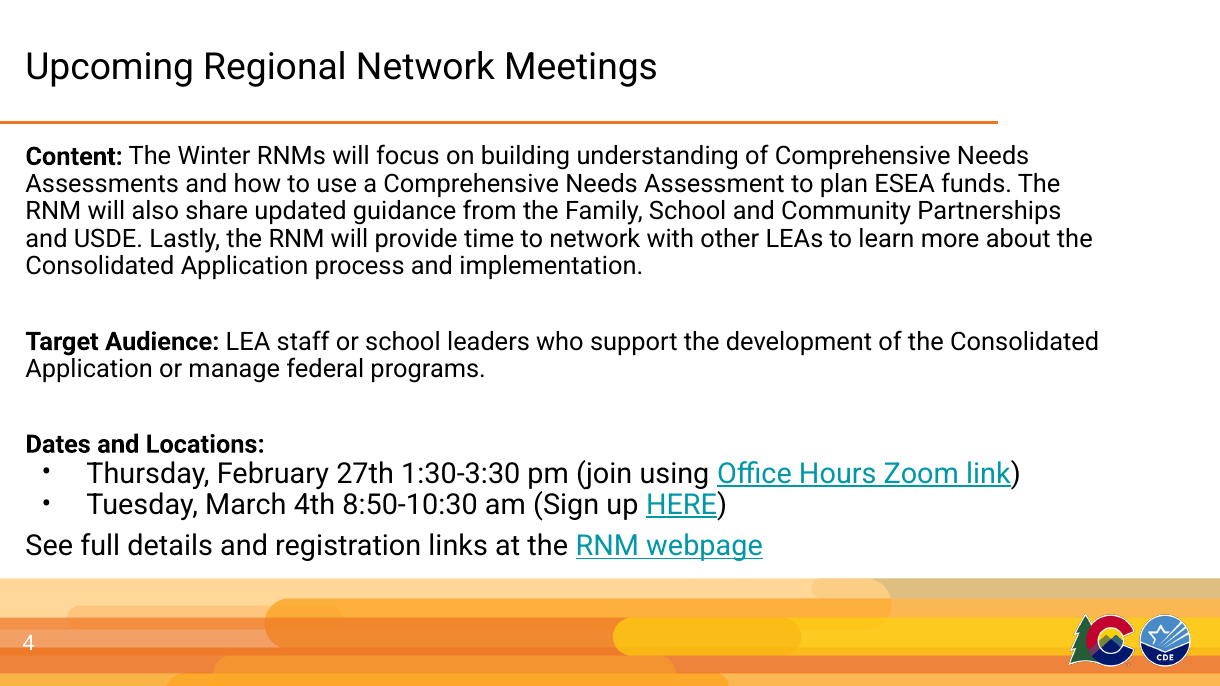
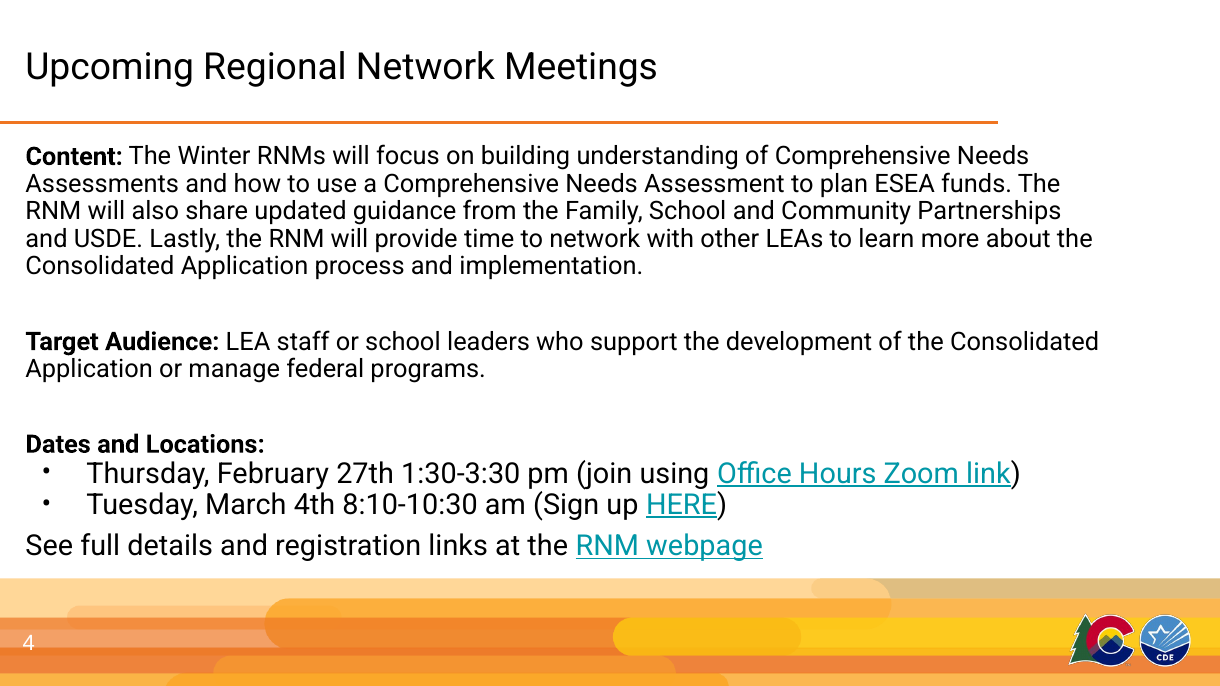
8:50-10:30: 8:50-10:30 -> 8:10-10:30 (410, 505)
